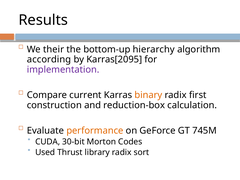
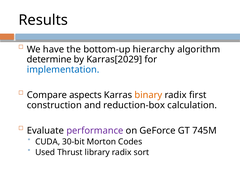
their: their -> have (54, 49)
according: according -> determine (49, 60)
Karras[2095: Karras[2095 -> Karras[2029 (114, 60)
implementation colour: purple -> blue (63, 70)
current: current -> aspects (85, 95)
performance colour: orange -> purple (95, 131)
